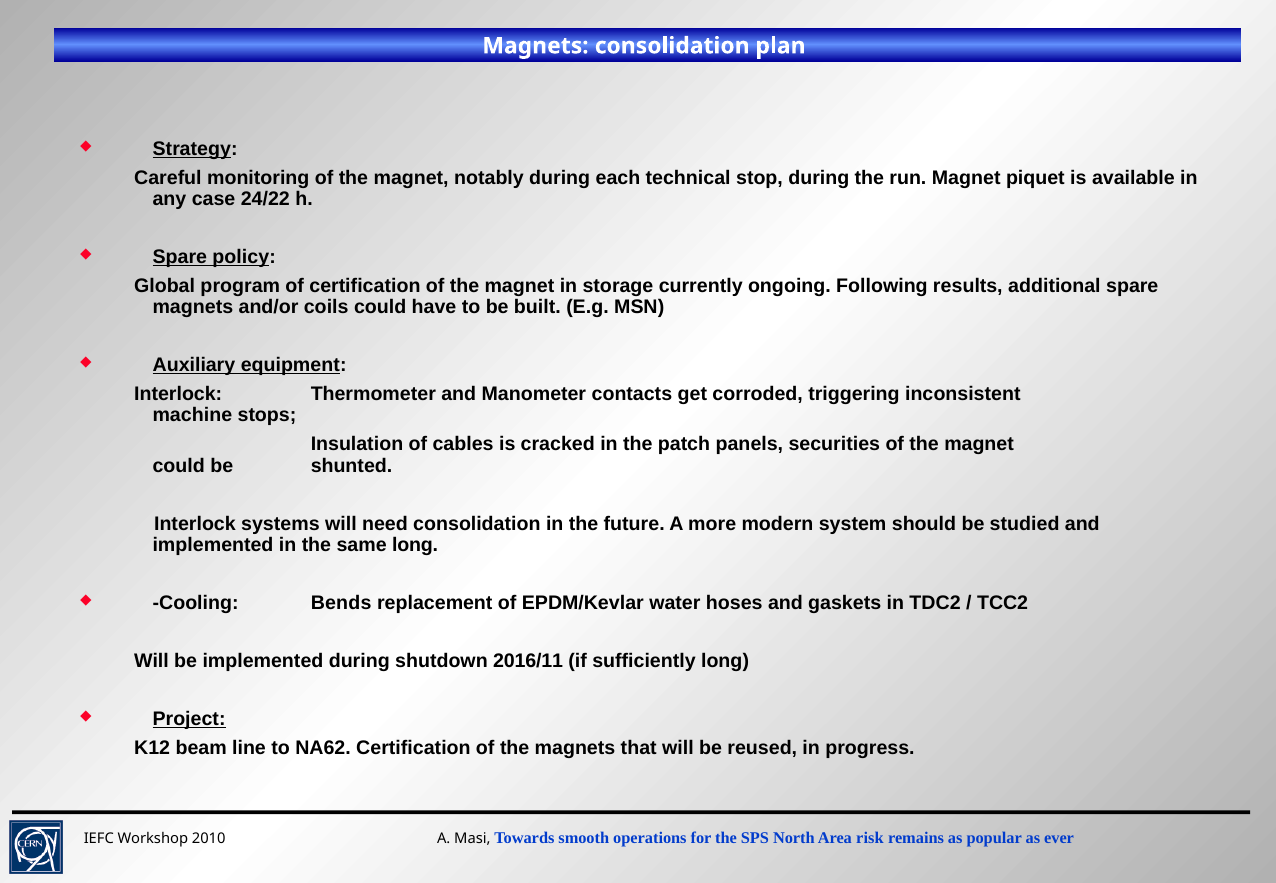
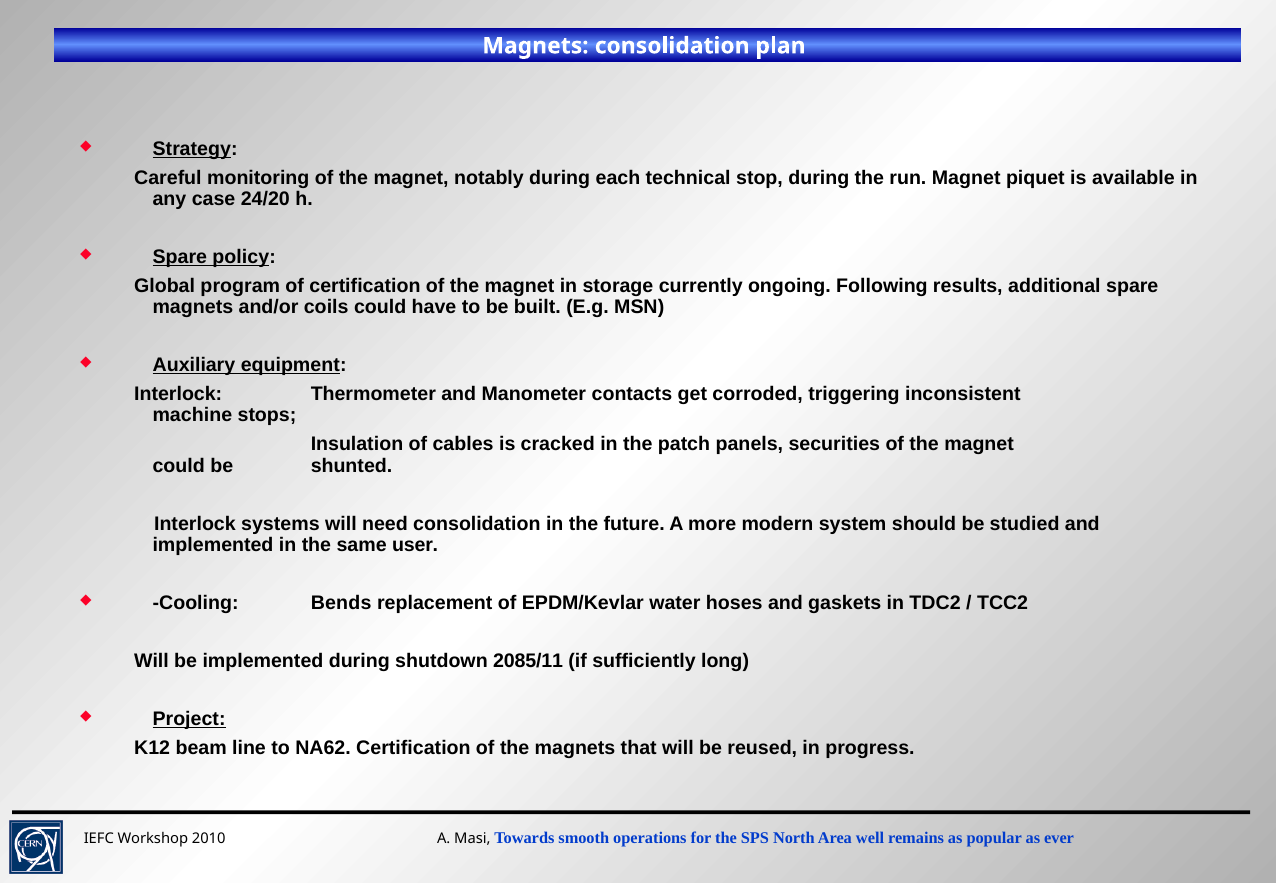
24/22: 24/22 -> 24/20 (265, 199)
same long: long -> user (415, 545)
2016/11: 2016/11 -> 2085/11 (528, 661)
risk: risk -> well (870, 839)
